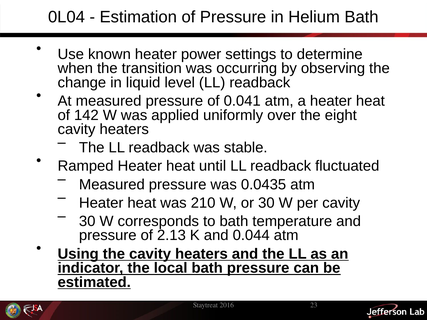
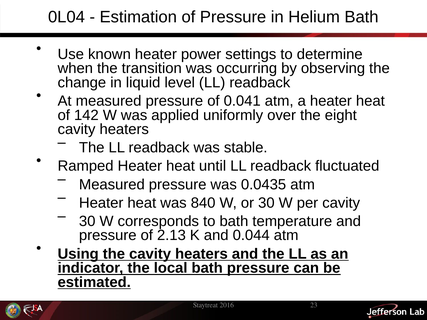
210: 210 -> 840 (203, 203)
